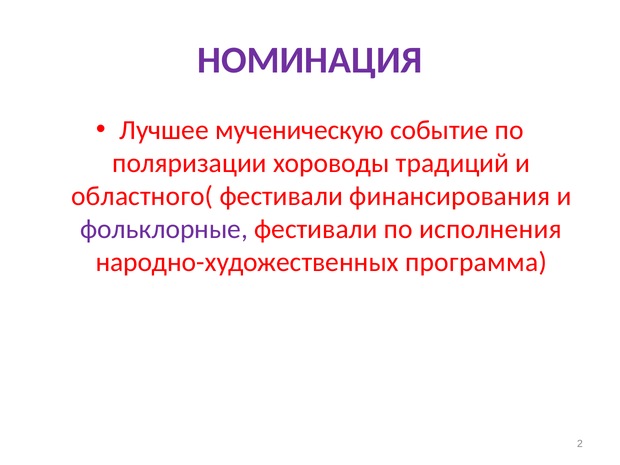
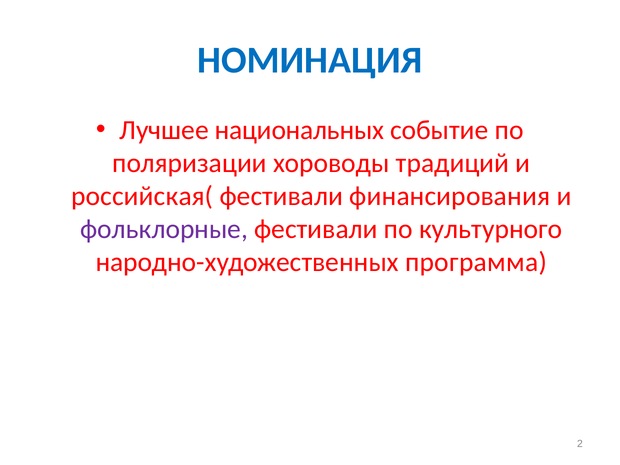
НОМИНАЦИЯ colour: purple -> blue (310, 60)
мученическую: мученическую -> национальных (300, 130)
областного(: областного( -> российская( (142, 196)
исполнения: исполнения -> культурного (491, 229)
